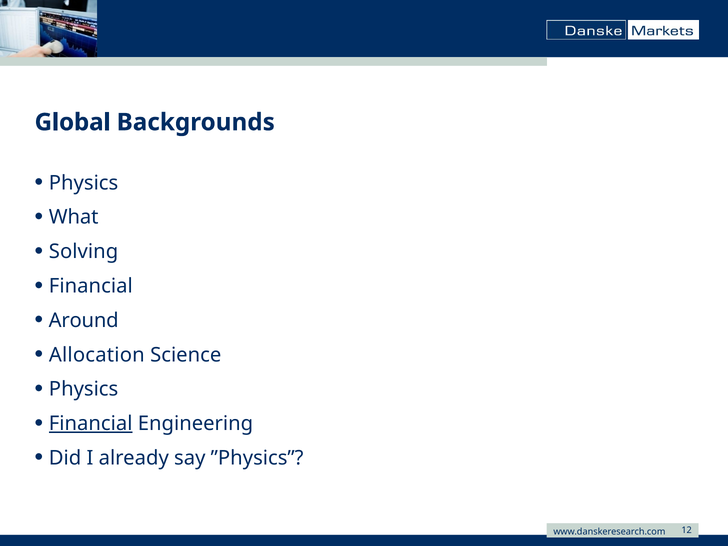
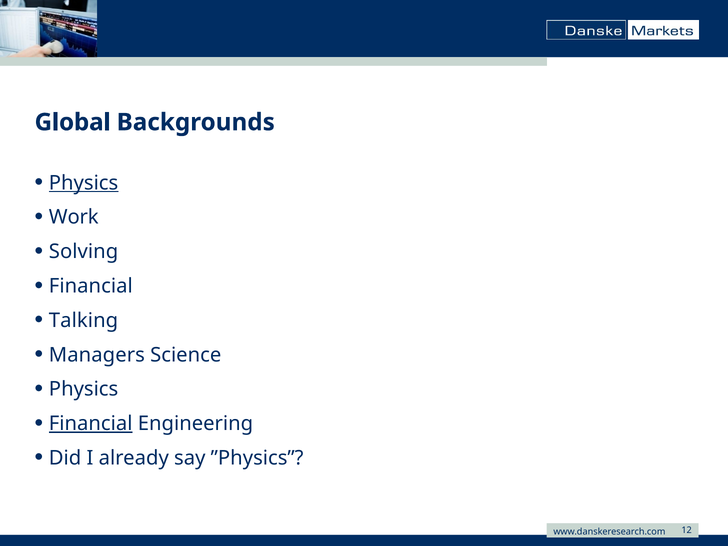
Physics underline: none -> present (84, 183)
What: What -> Work (74, 217)
Around: Around -> Talking (84, 320)
Allocation: Allocation -> Managers (97, 355)
